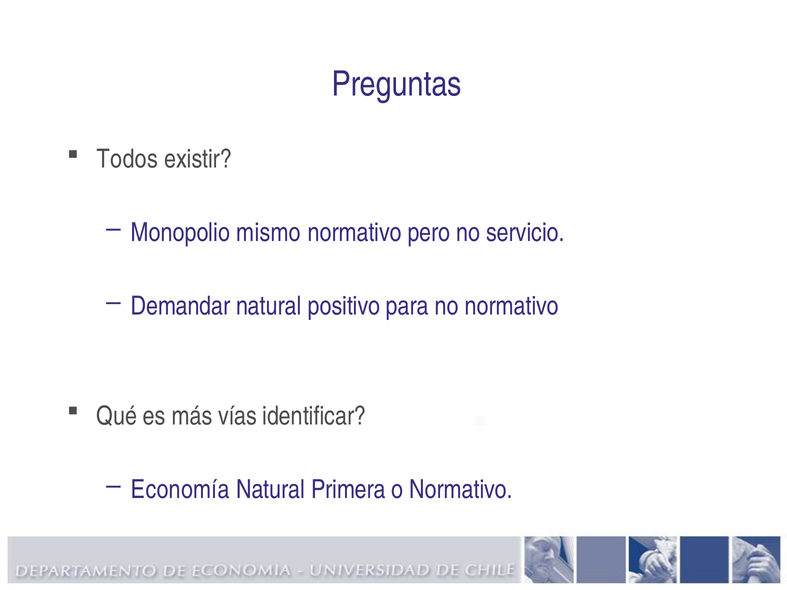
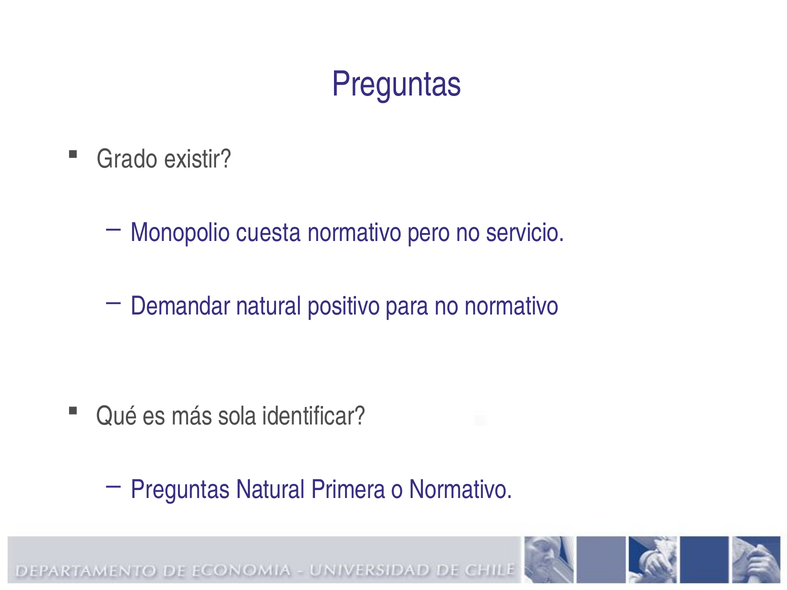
Todos: Todos -> Grado (127, 159)
mismo: mismo -> cuesta (269, 233)
vías: vías -> sola (237, 416)
Economía: Economía -> Preguntas (180, 490)
